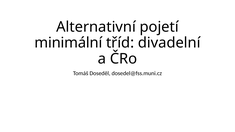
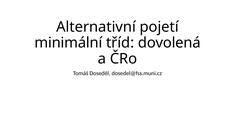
divadelní: divadelní -> dovolená (169, 43)
